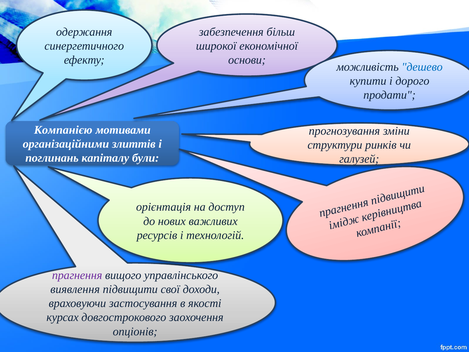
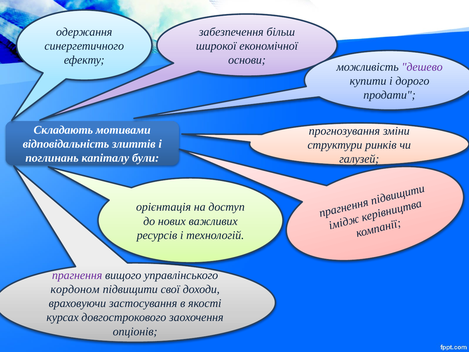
дешево colour: blue -> purple (422, 67)
Компанією: Компанією -> Складають (63, 130)
організаційними: організаційними -> відповідальність (66, 144)
виявлення: виявлення -> кордоном (75, 289)
